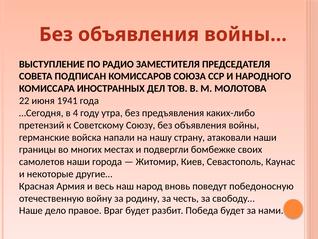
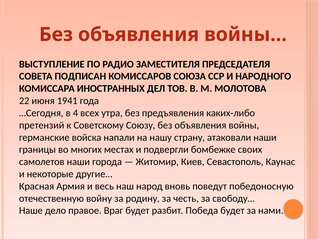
году: году -> всех (90, 113)
